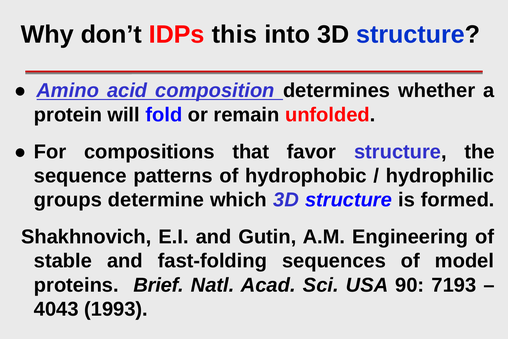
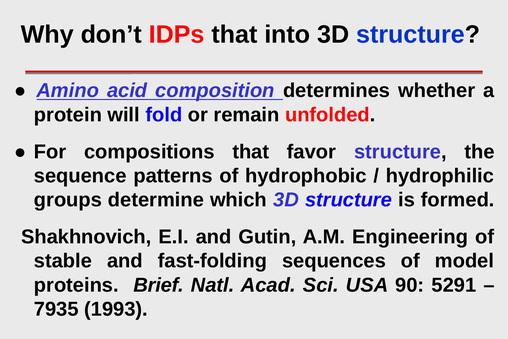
IDPs this: this -> that (234, 35)
7193: 7193 -> 5291 (454, 285)
4043: 4043 -> 7935 (56, 309)
